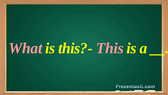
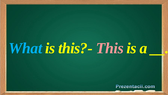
What colour: pink -> light blue (25, 48)
